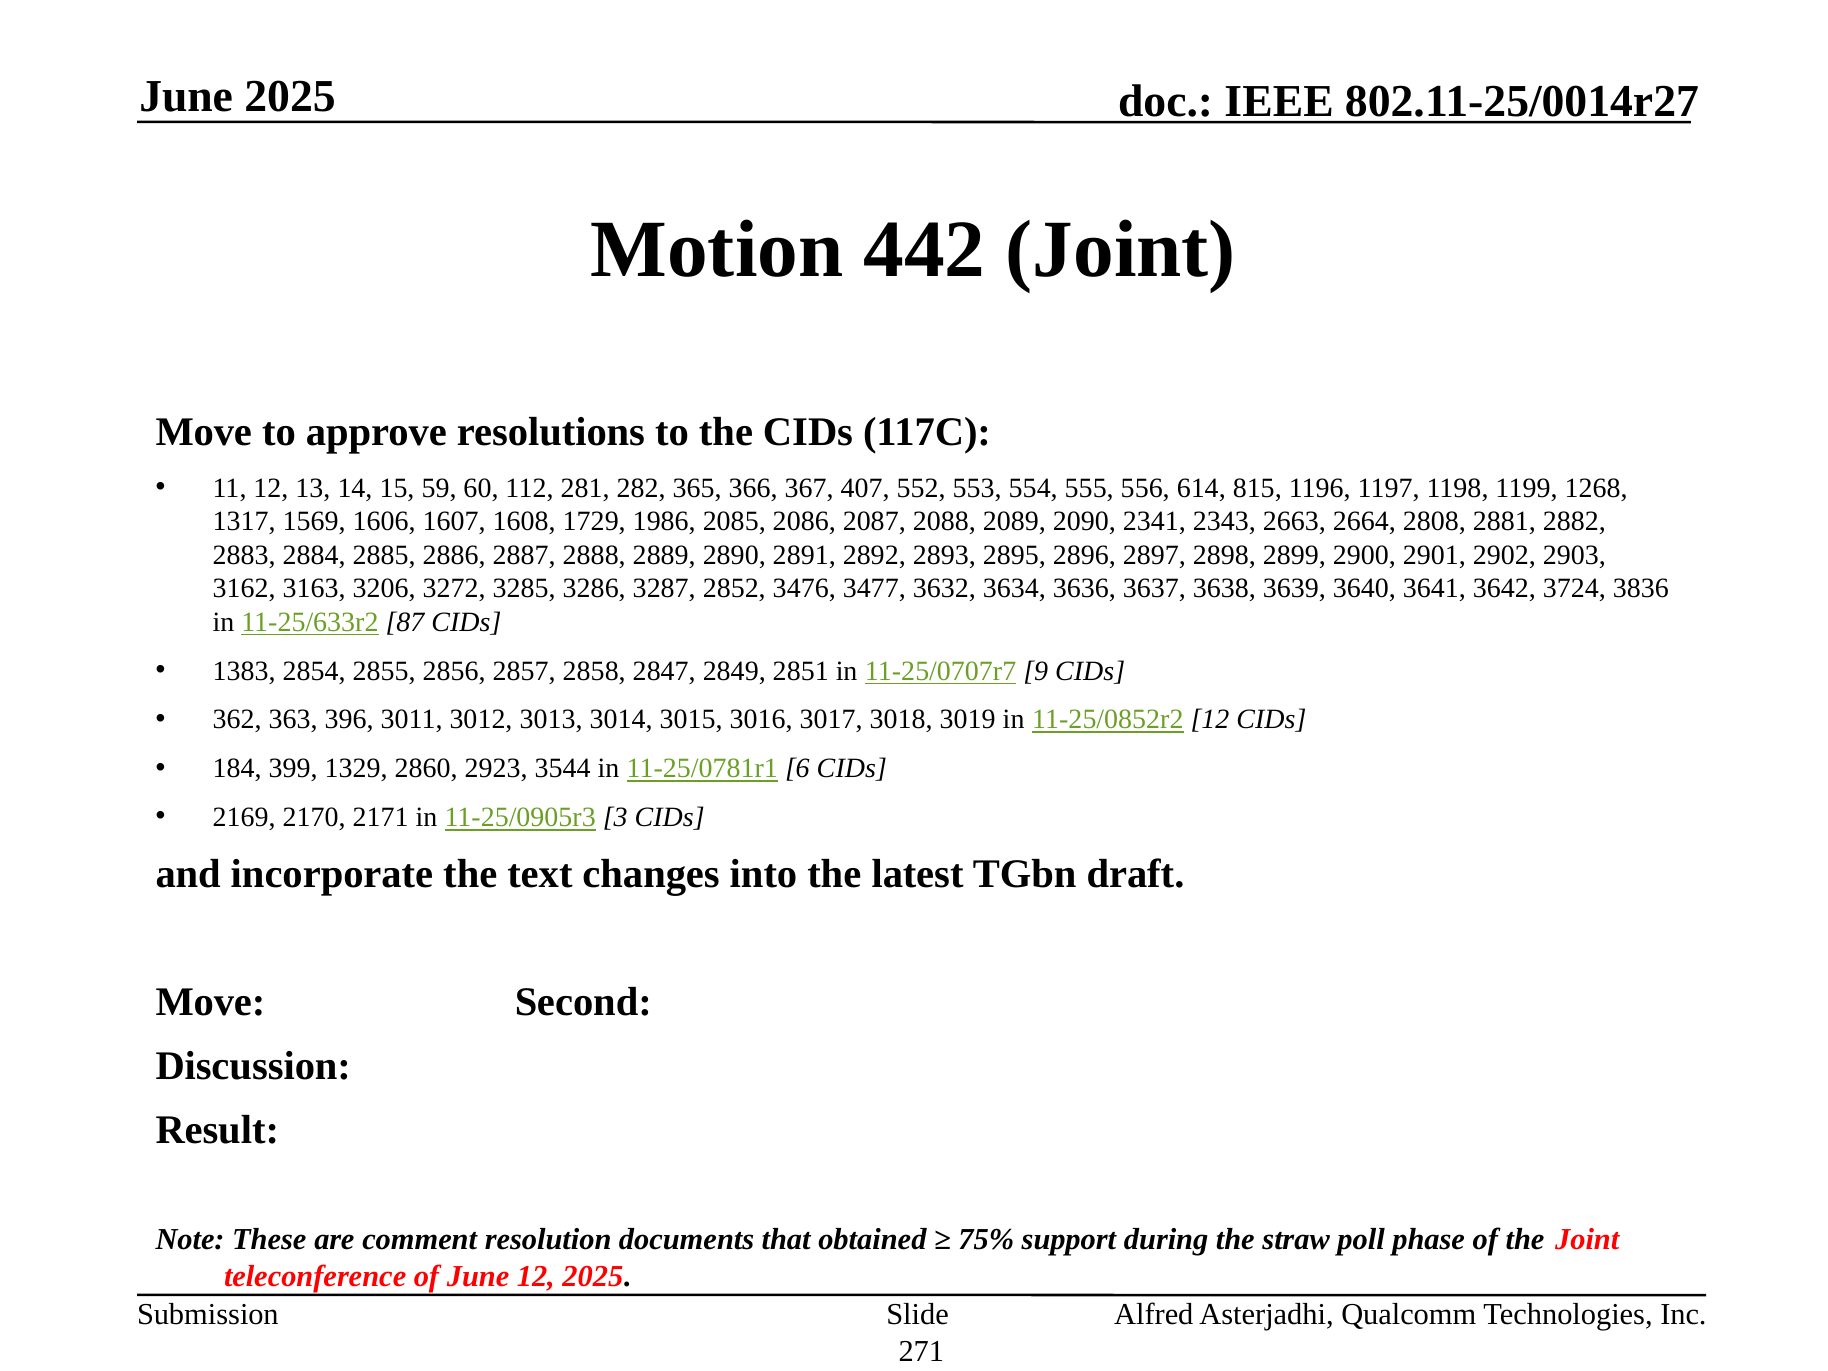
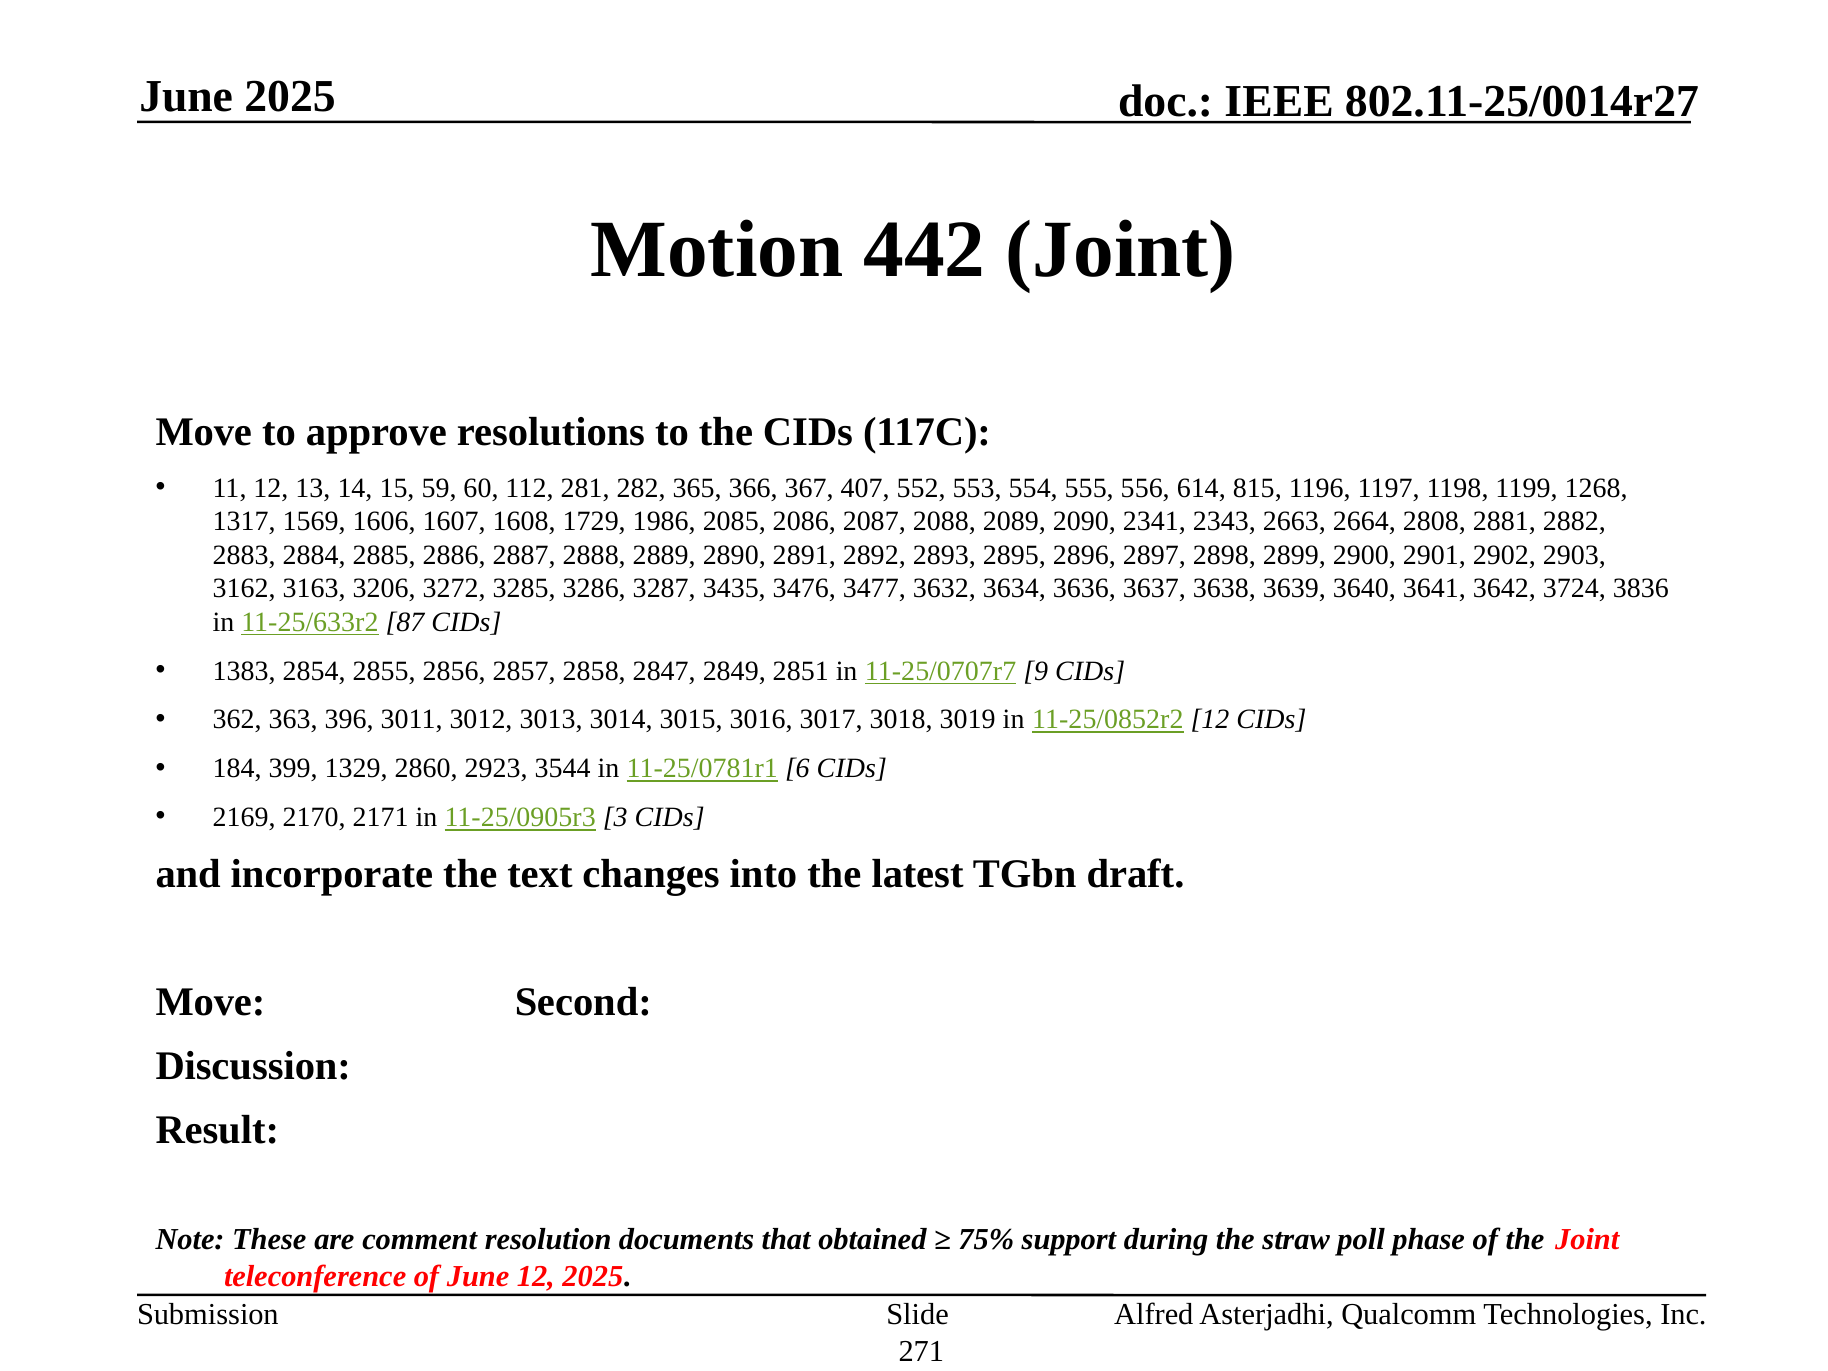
2852: 2852 -> 3435 (734, 589)
